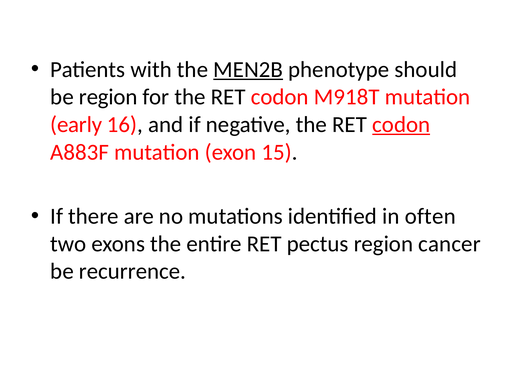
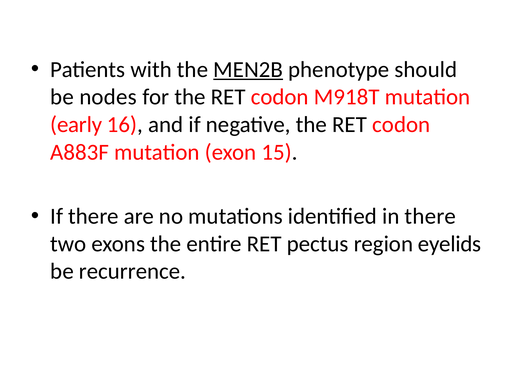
be region: region -> nodes (108, 97)
codon underline: present -> none (401, 125)
in often: often -> there (430, 216)
cancer: cancer -> eyelids (450, 244)
